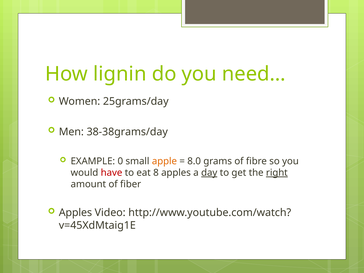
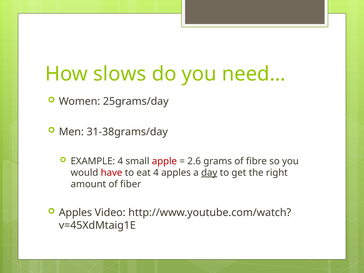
lignin: lignin -> slows (120, 74)
38-38grams/day: 38-38grams/day -> 31-38grams/day (127, 132)
EXAMPLE 0: 0 -> 4 (120, 161)
apple colour: orange -> red (164, 161)
8.0: 8.0 -> 2.6 (194, 161)
eat 8: 8 -> 4 (156, 173)
right underline: present -> none (277, 173)
